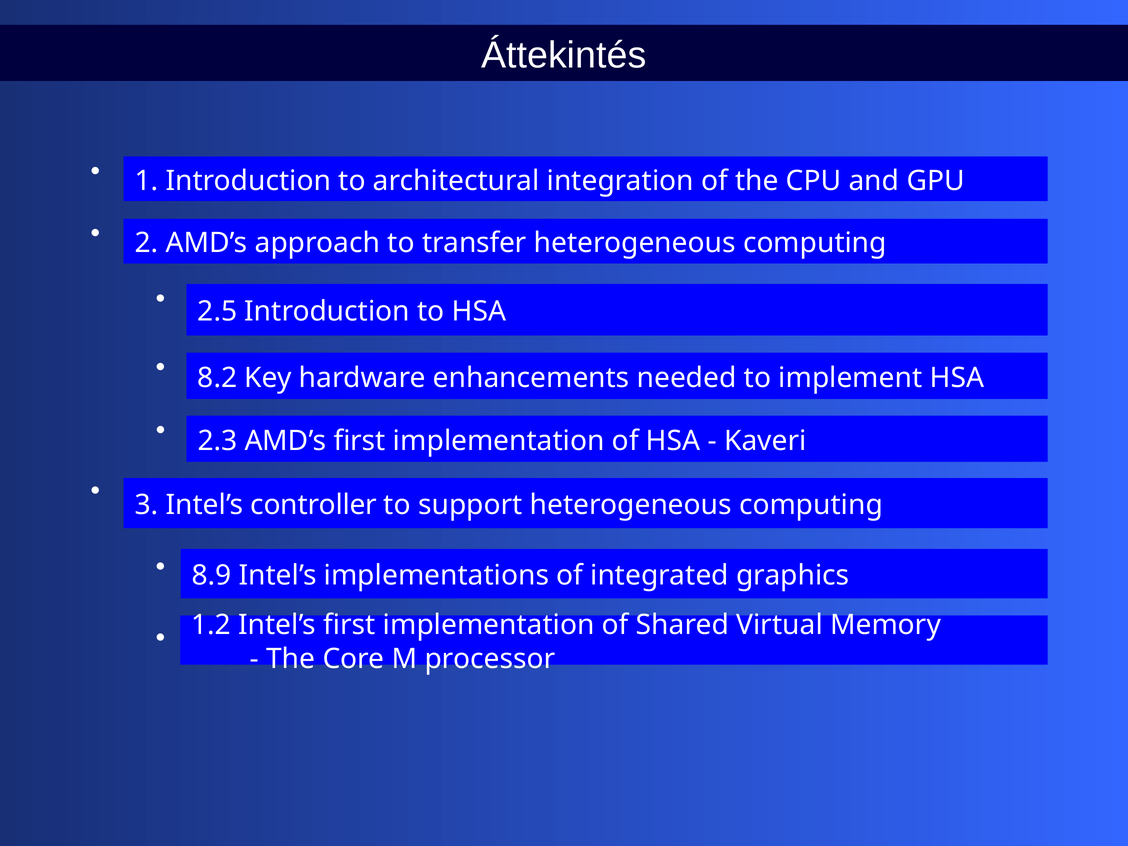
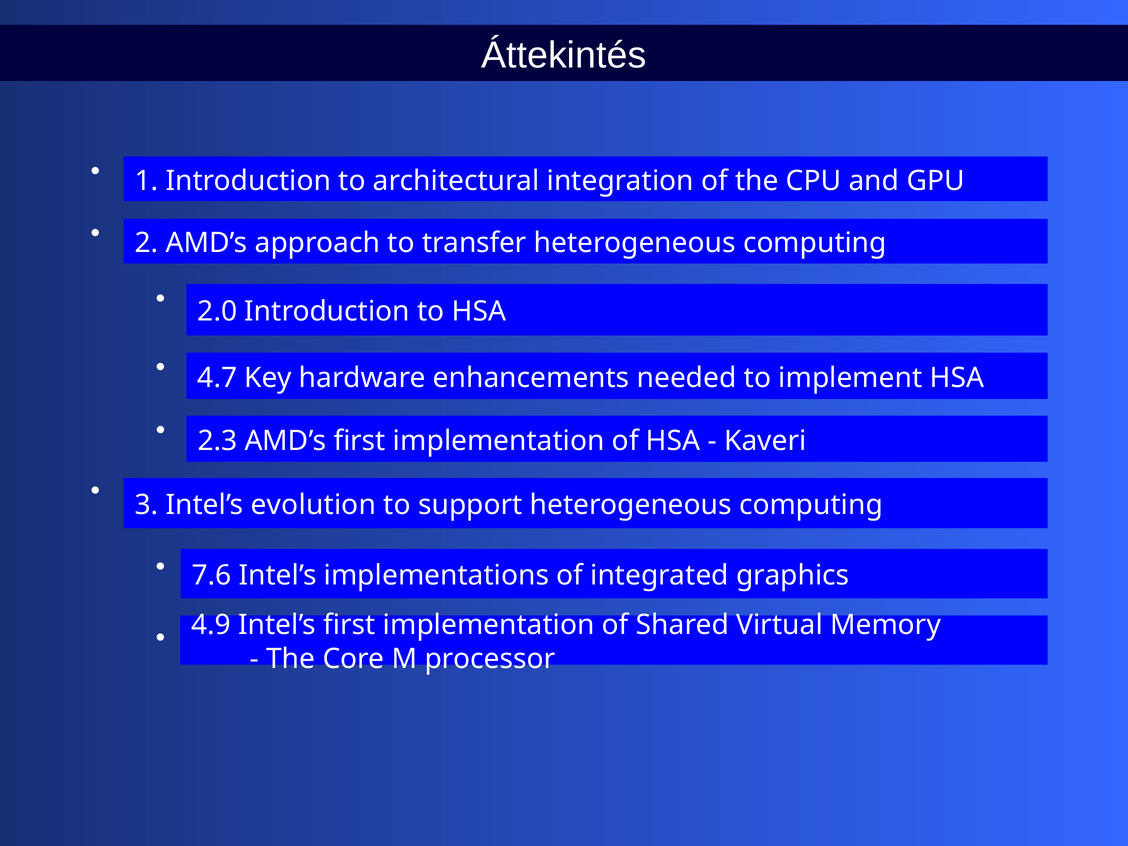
2.5: 2.5 -> 2.0 (217, 312)
8.2: 8.2 -> 4.7 (217, 378)
controller: controller -> evolution (313, 505)
8.9: 8.9 -> 7.6 (212, 576)
1.2: 1.2 -> 4.9 (211, 625)
